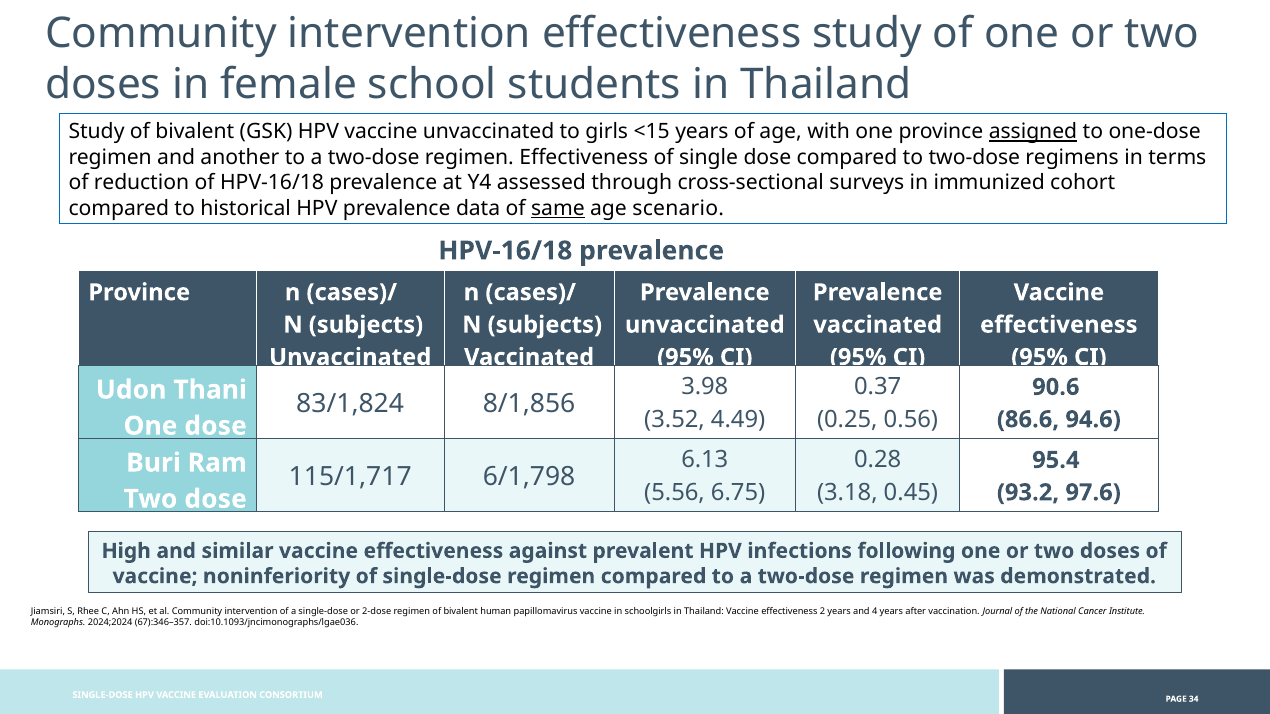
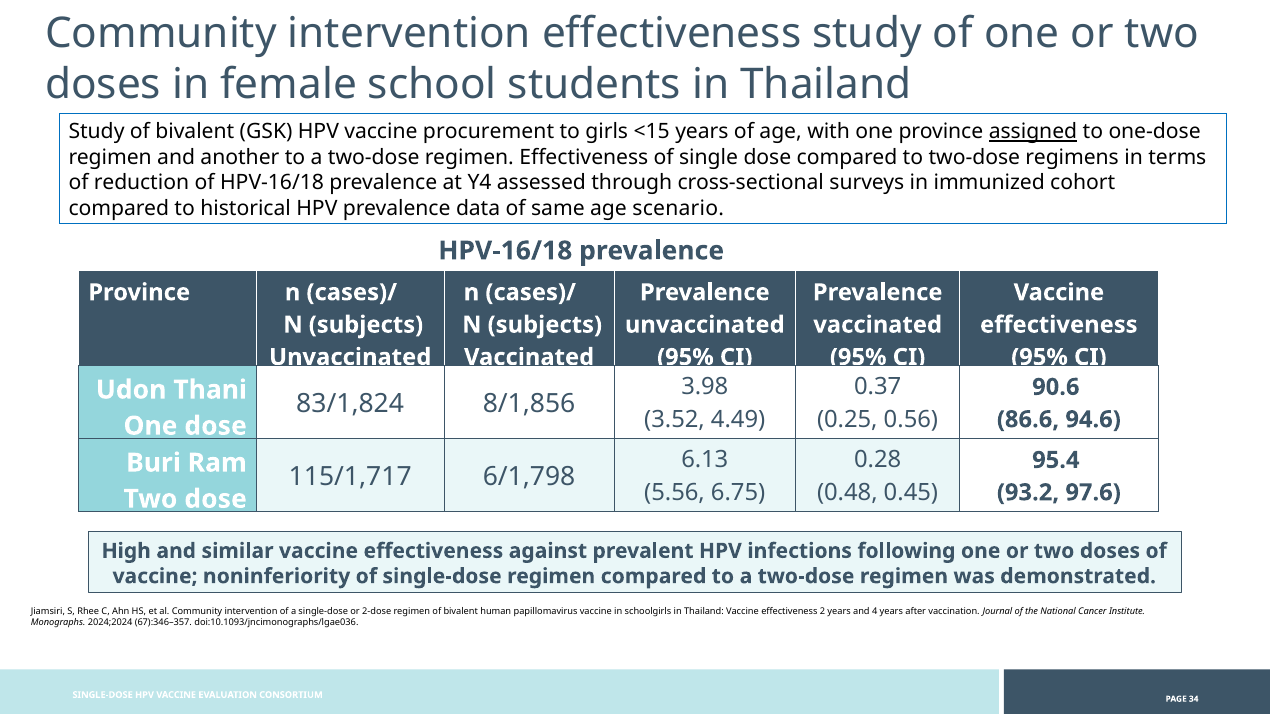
vaccine unvaccinated: unvaccinated -> procurement (489, 132)
same underline: present -> none (558, 208)
3.18: 3.18 -> 0.48 (847, 493)
